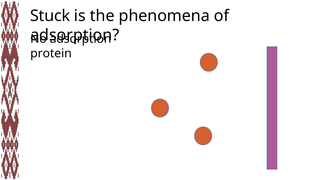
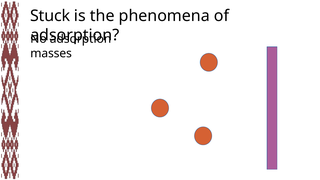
protein: protein -> masses (51, 53)
